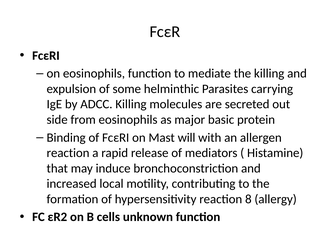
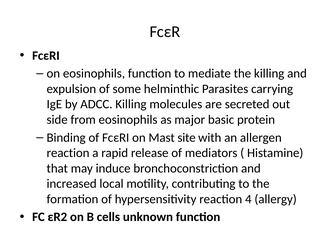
will: will -> site (187, 138)
8: 8 -> 4 (248, 199)
